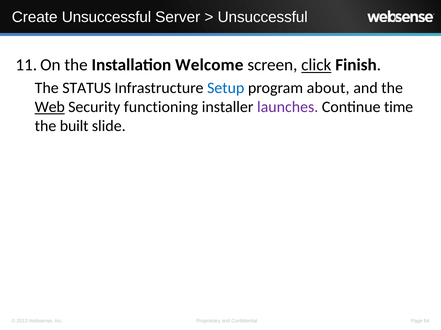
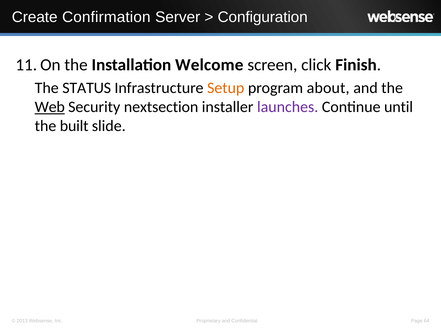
Create Unsuccessful: Unsuccessful -> Confirmation (106, 17)
Unsuccessful: Unsuccessful -> Configuration (263, 17)
click underline: present -> none (316, 65)
Setup colour: blue -> orange (226, 88)
functioning: functioning -> nextsection (161, 107)
time: time -> until (399, 107)
